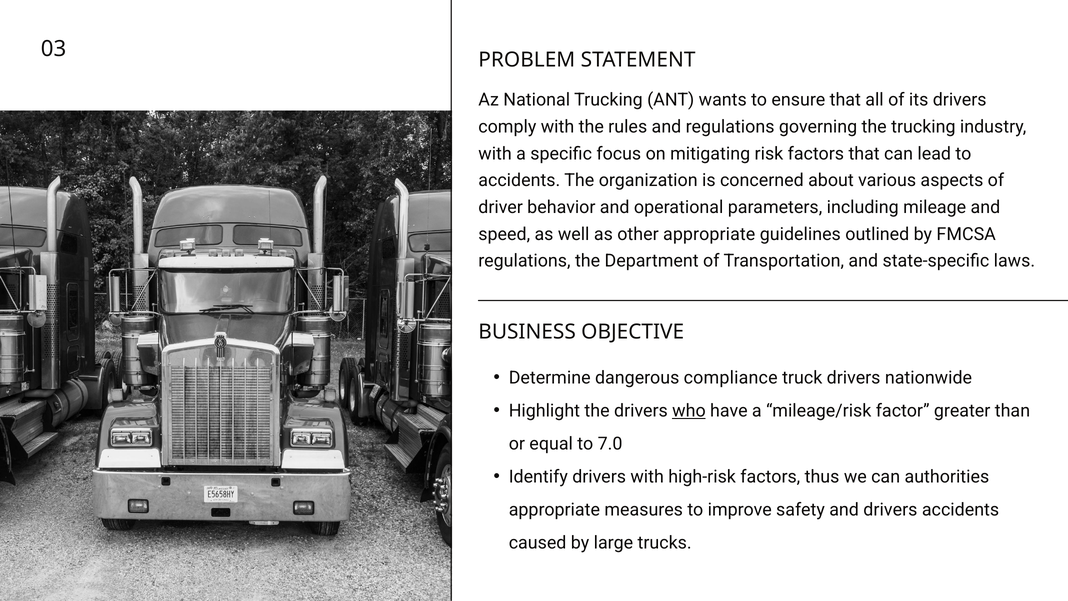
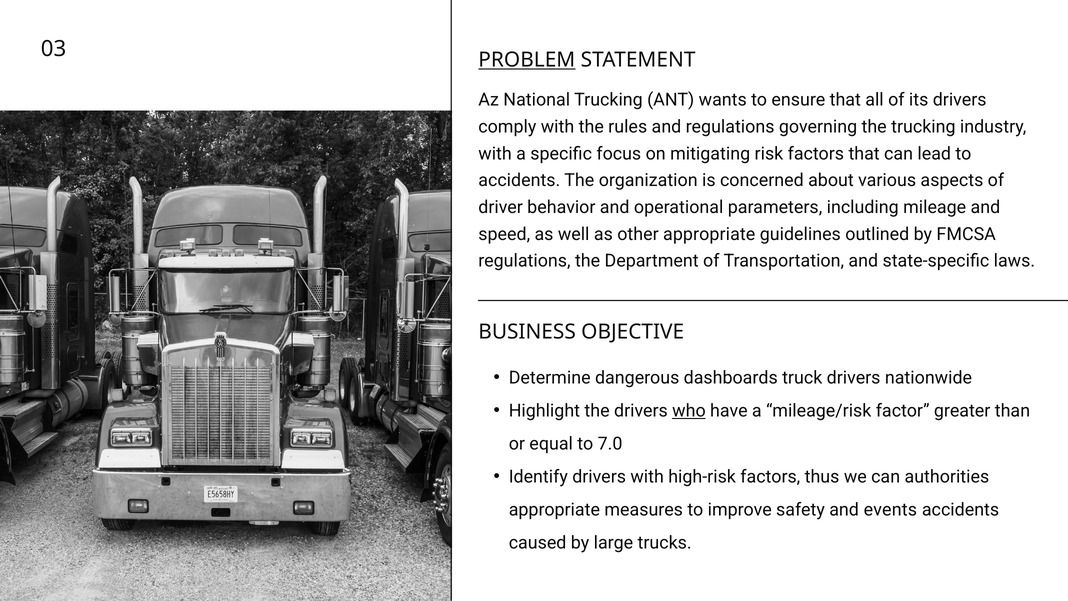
PROBLEM underline: none -> present (527, 60)
compliance: compliance -> dashboards (731, 377)
and drivers: drivers -> events (890, 510)
